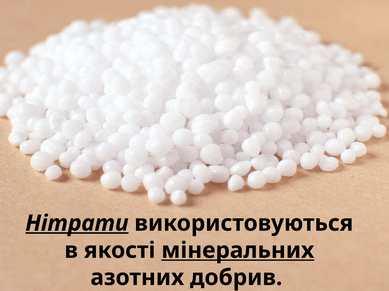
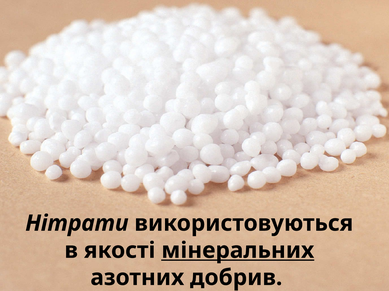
Нітрати underline: present -> none (77, 224)
